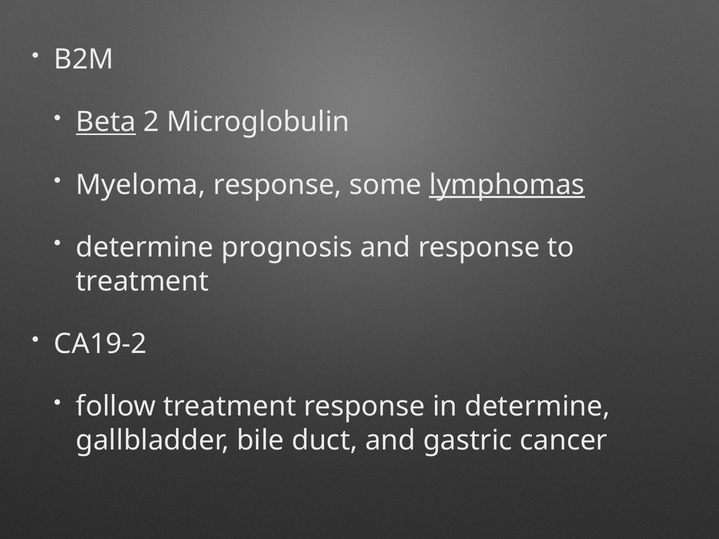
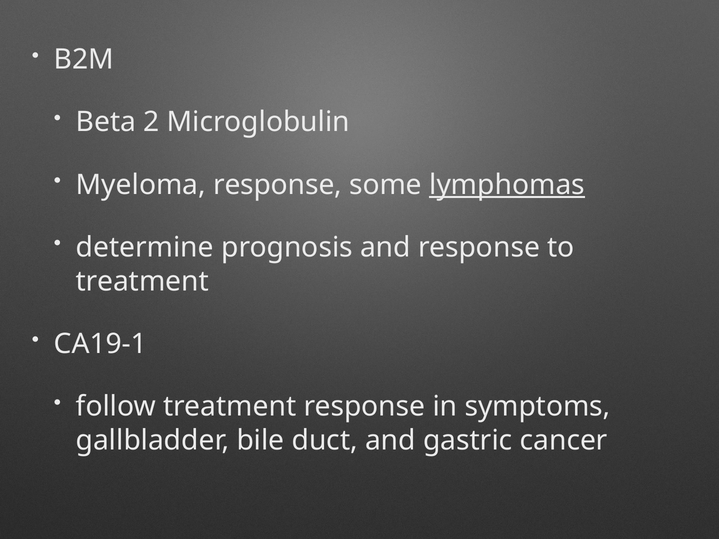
Beta underline: present -> none (106, 122)
CA19-2: CA19-2 -> CA19-1 (100, 344)
in determine: determine -> symptoms (537, 407)
